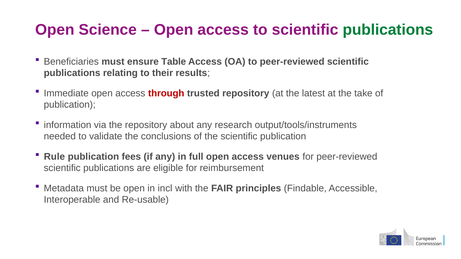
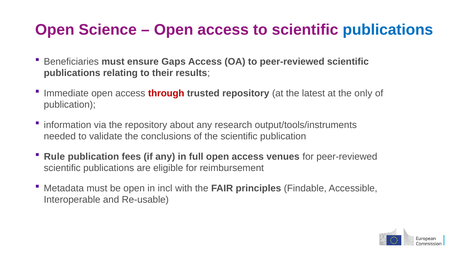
publications colour: green -> blue (388, 30)
Table: Table -> Gaps (174, 62)
take: take -> only (363, 93)
